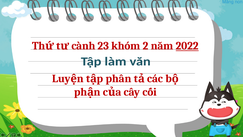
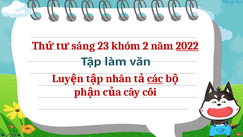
cành: cành -> sáng (83, 46)
phân: phân -> nhân (119, 79)
các underline: none -> present (155, 79)
